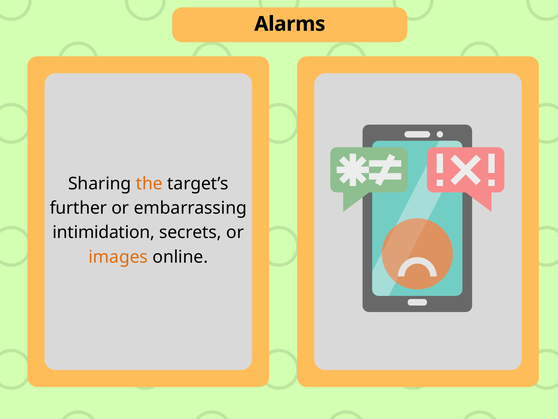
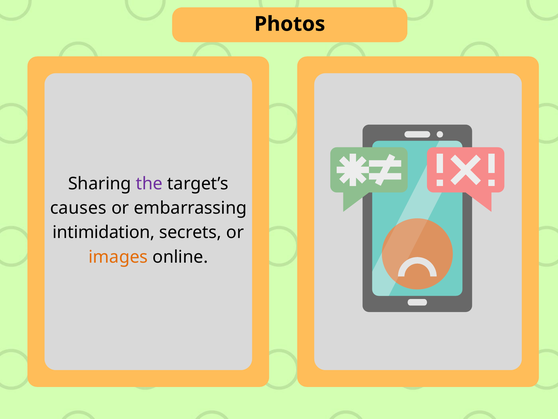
Alarms: Alarms -> Photos (290, 24)
the colour: orange -> purple (149, 183)
further: further -> causes (78, 208)
